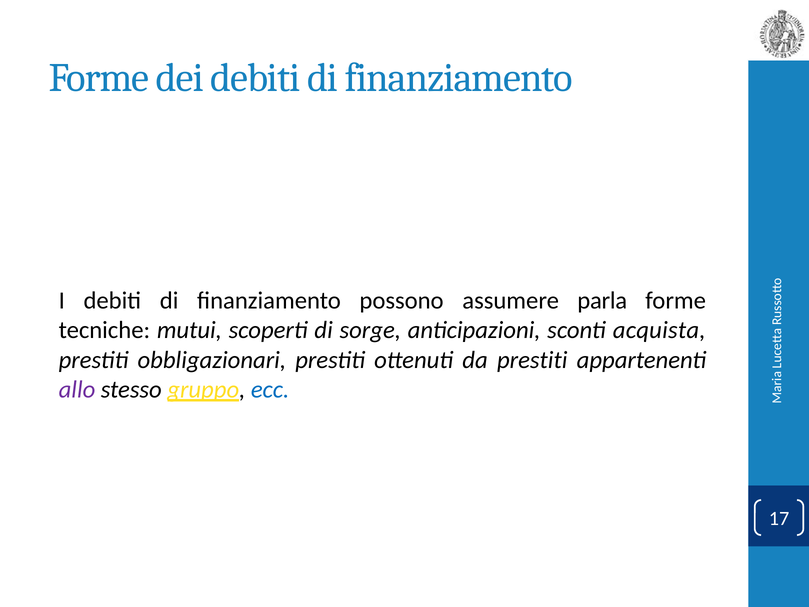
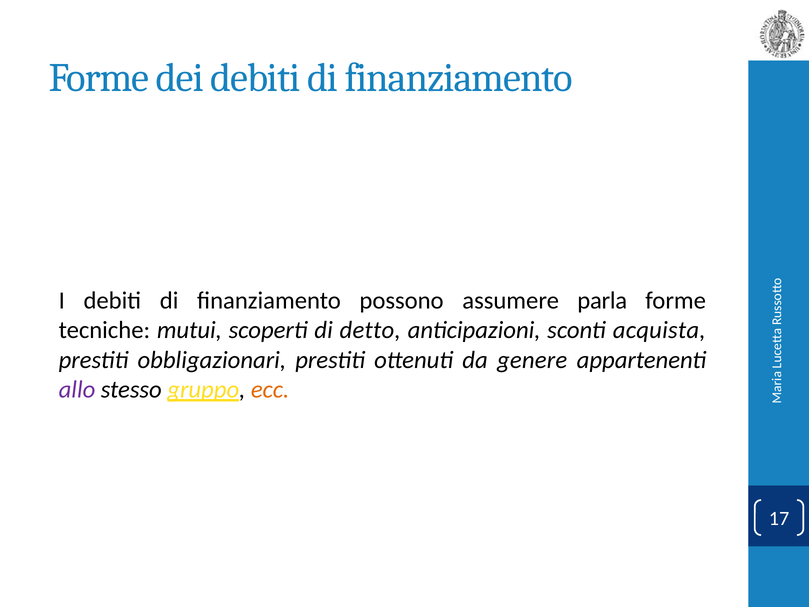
sorge: sorge -> detto (370, 330)
da prestiti: prestiti -> genere (532, 360)
ecc colour: blue -> orange (270, 389)
